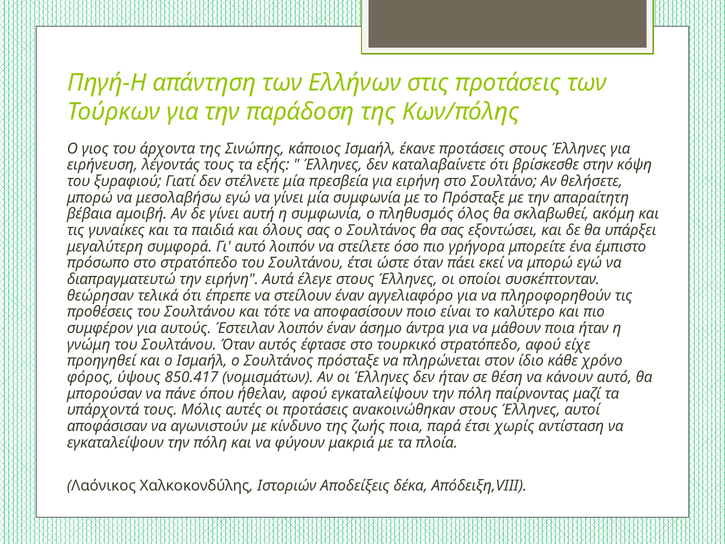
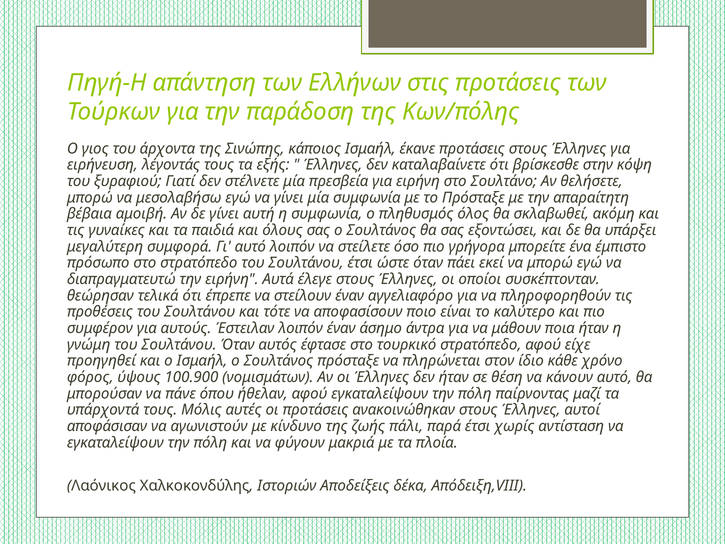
850.417: 850.417 -> 100.900 (191, 377)
ζωής ποια: ποια -> πάλι (406, 426)
